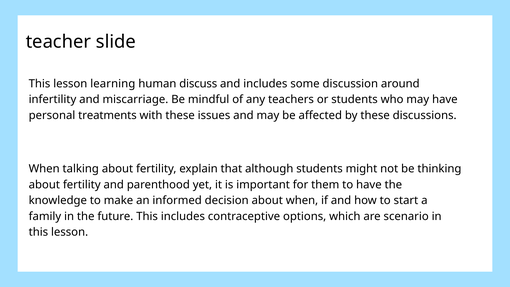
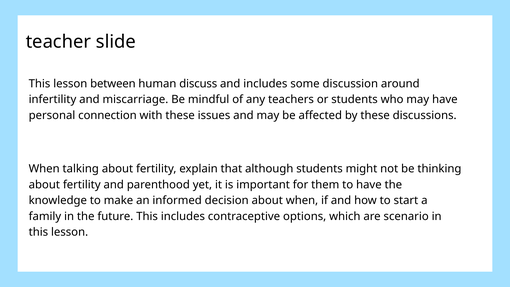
learning: learning -> between (113, 84)
treatments: treatments -> connection (107, 115)
